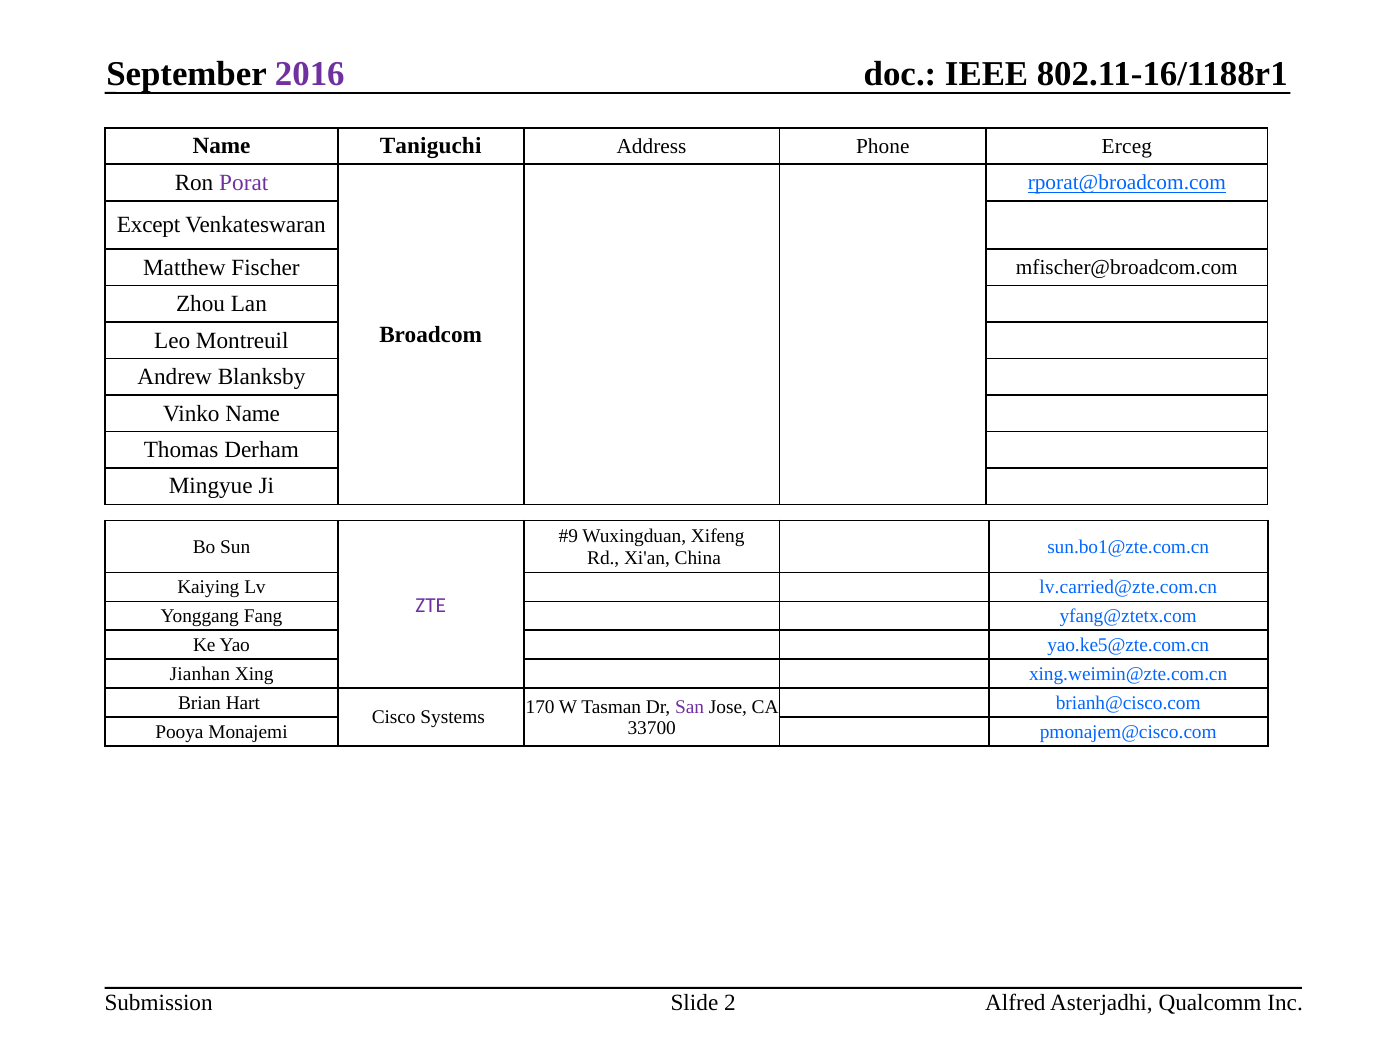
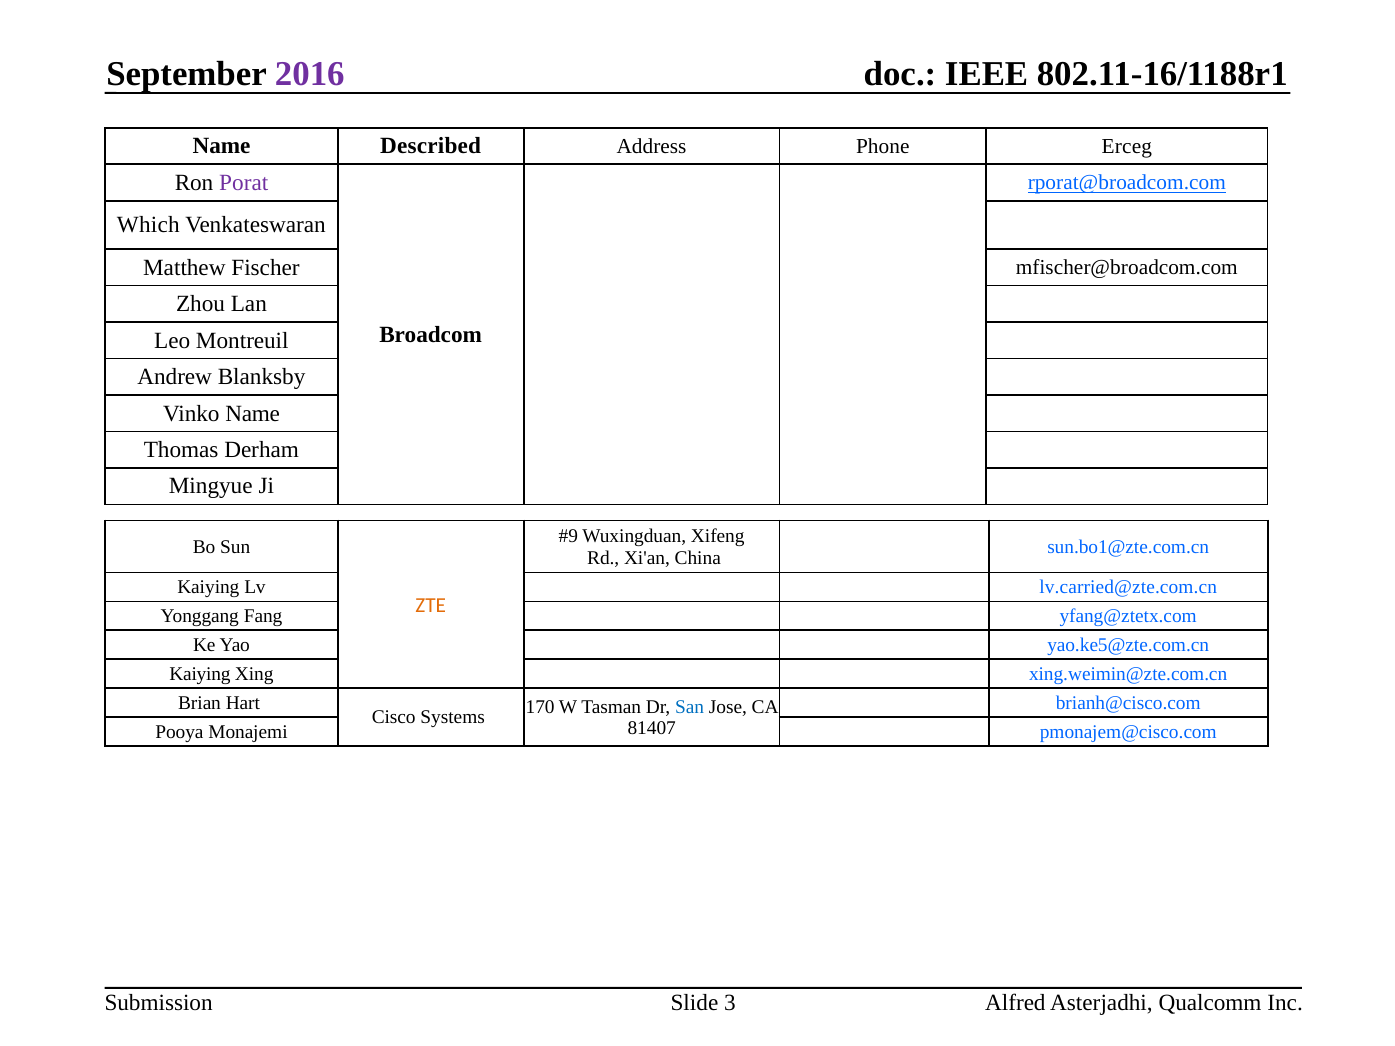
Taniguchi: Taniguchi -> Described (431, 146)
Except: Except -> Which (148, 225)
ZTE colour: purple -> orange (431, 605)
Jianhan: Jianhan -> Kaiying (200, 674)
San colour: purple -> blue (690, 707)
33700: 33700 -> 81407 (652, 728)
2: 2 -> 3 (730, 1003)
